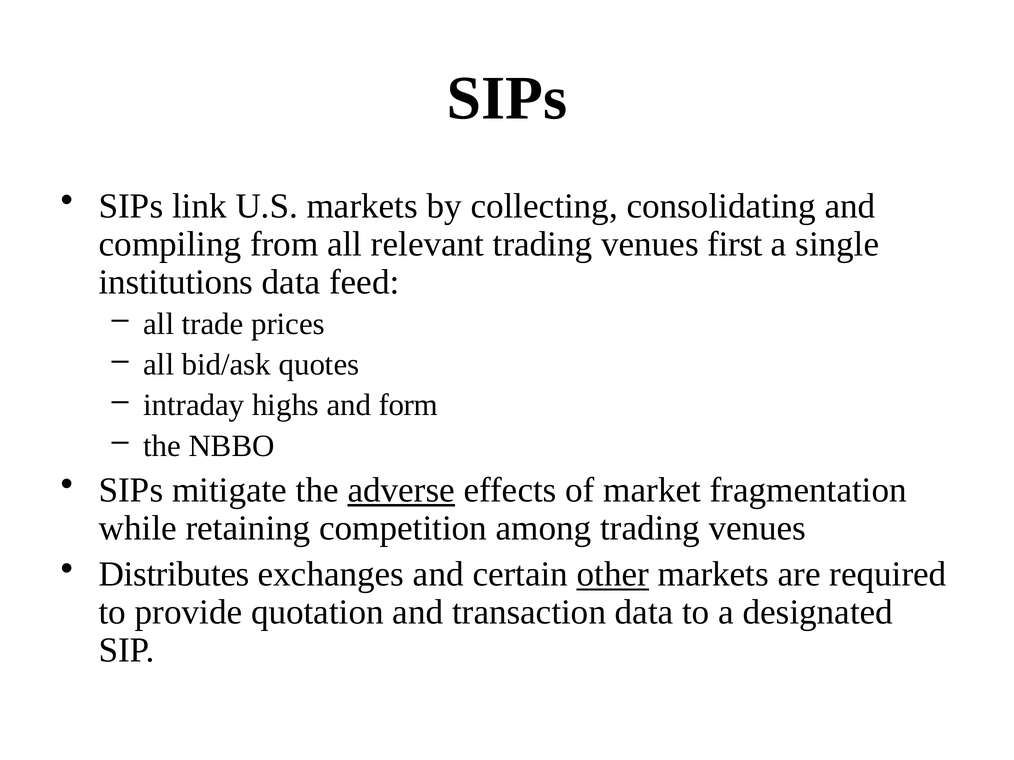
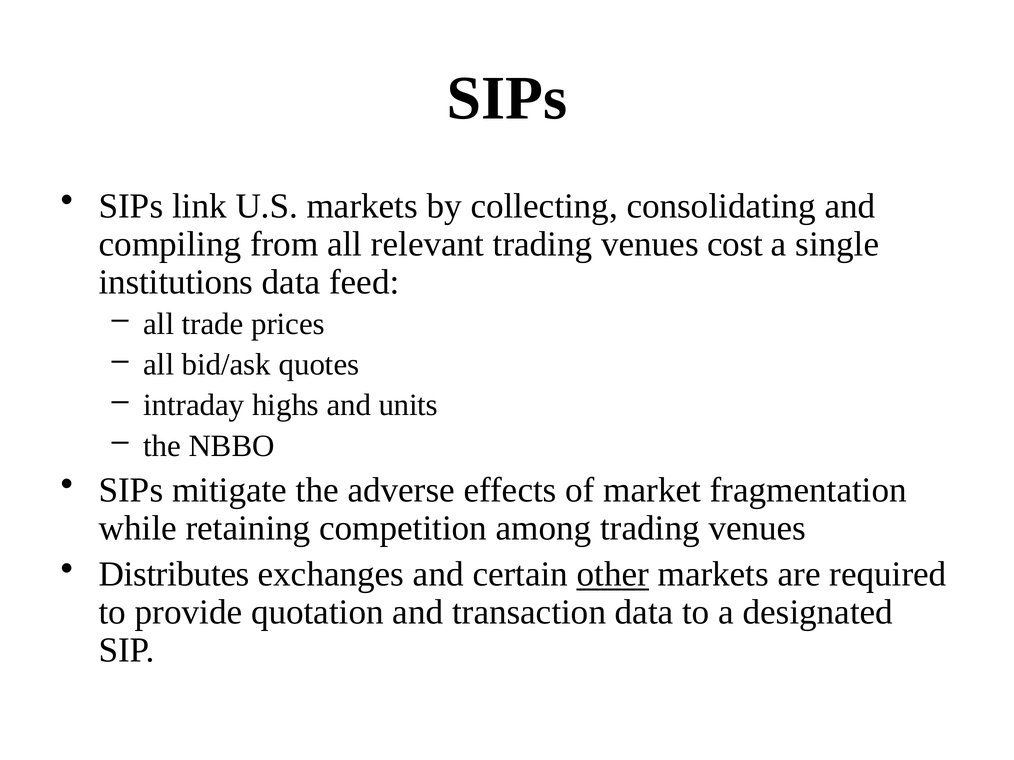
first: first -> cost (735, 244)
form: form -> units (408, 406)
adverse underline: present -> none (401, 490)
